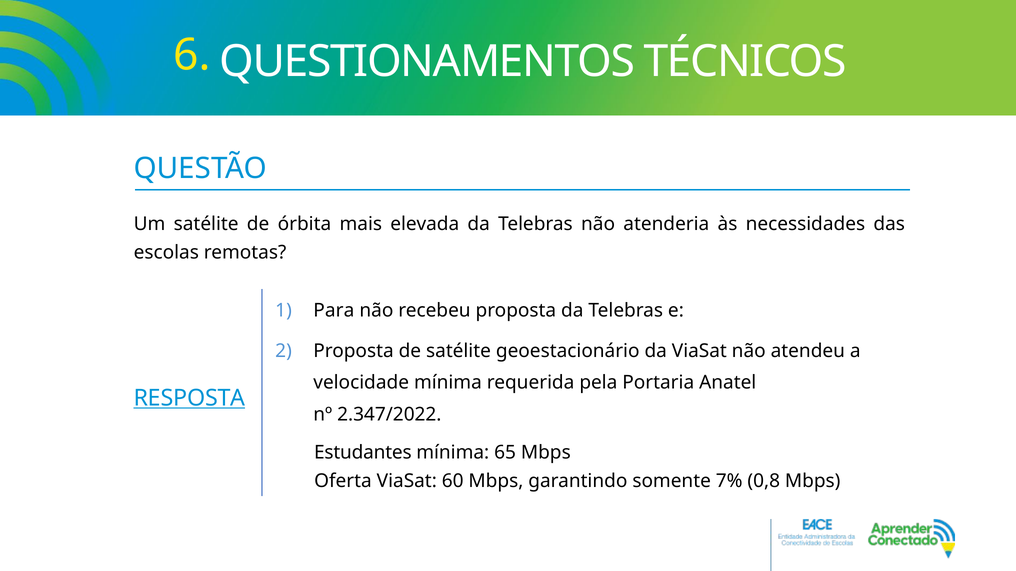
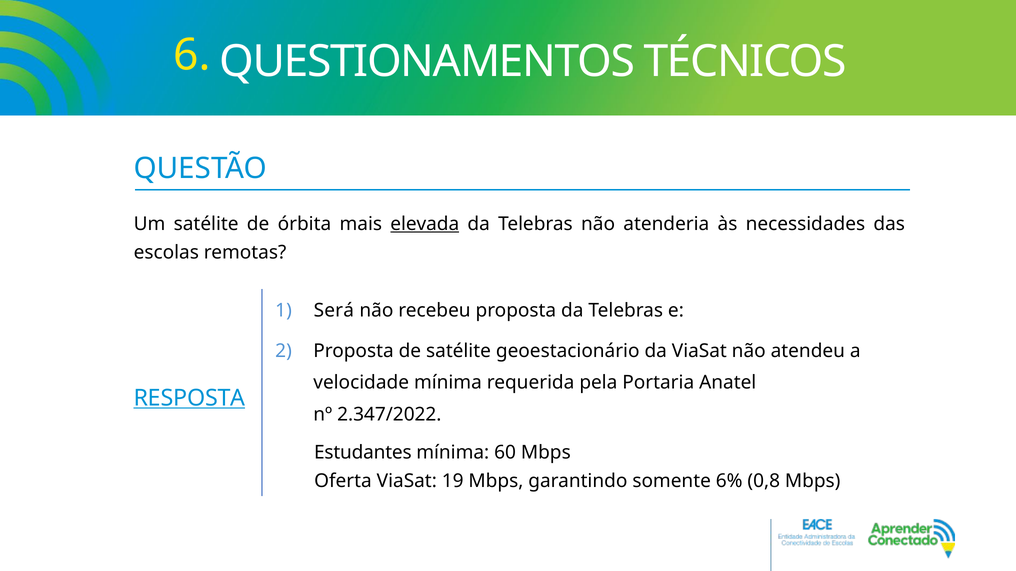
elevada underline: none -> present (425, 224)
Para: Para -> Será (334, 311)
65: 65 -> 60 (505, 453)
60: 60 -> 19 (453, 481)
7%: 7% -> 6% (729, 481)
